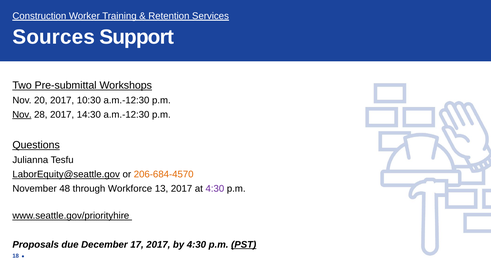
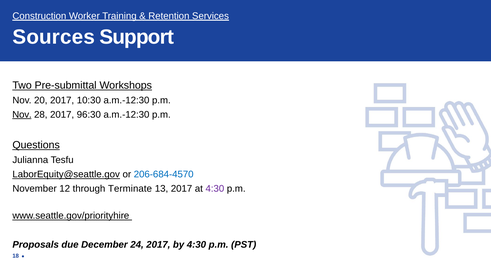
14:30: 14:30 -> 96:30 (89, 115)
206-684-4570 colour: orange -> blue (164, 175)
48: 48 -> 12 (65, 189)
Workforce: Workforce -> Terminate (130, 189)
17: 17 -> 24 (137, 245)
PST underline: present -> none (244, 245)
